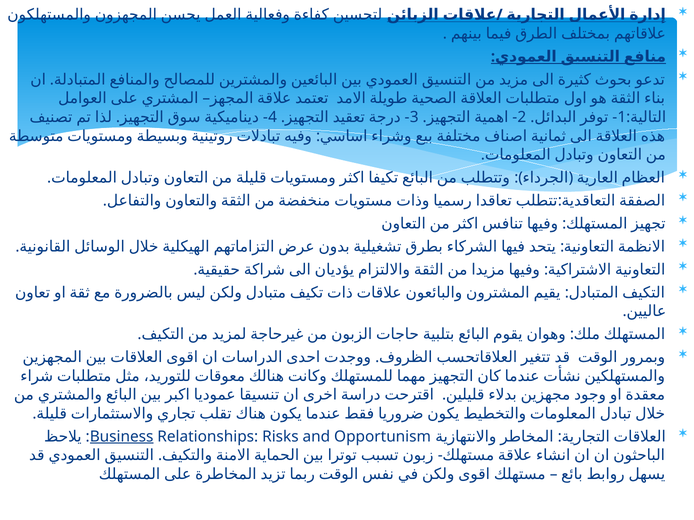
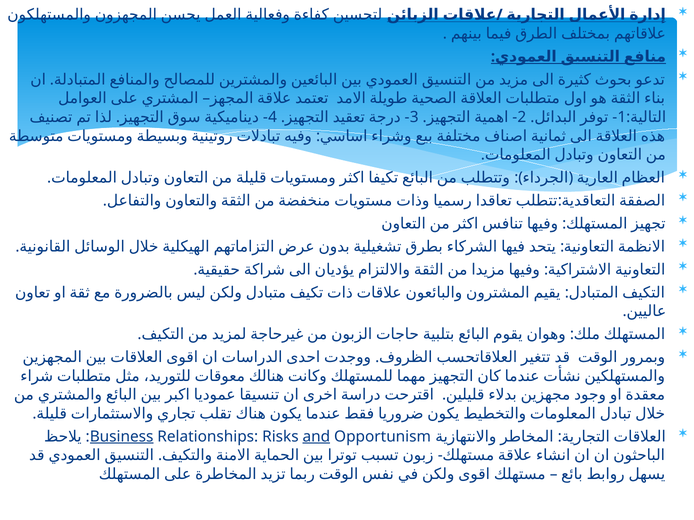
and underline: none -> present (316, 437)
